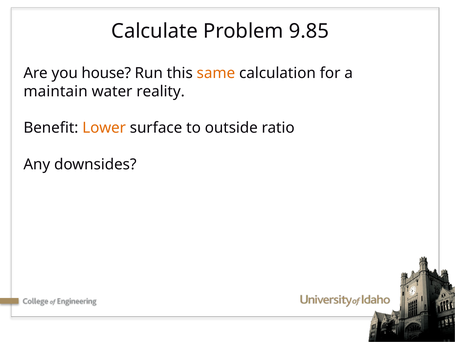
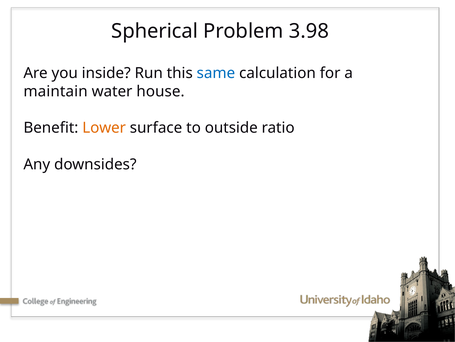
Calculate: Calculate -> Spherical (155, 31)
9.85: 9.85 -> 3.98 (309, 31)
house: house -> inside (106, 73)
same colour: orange -> blue (216, 73)
reality: reality -> house (161, 91)
